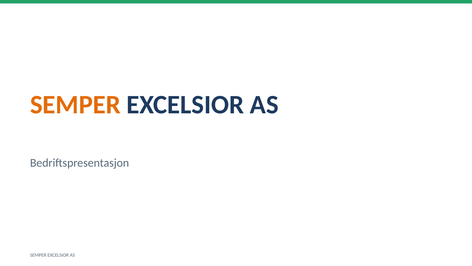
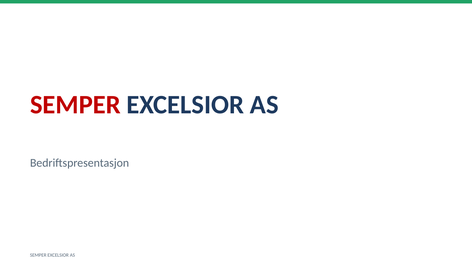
SEMPER colour: orange -> red (75, 105)
